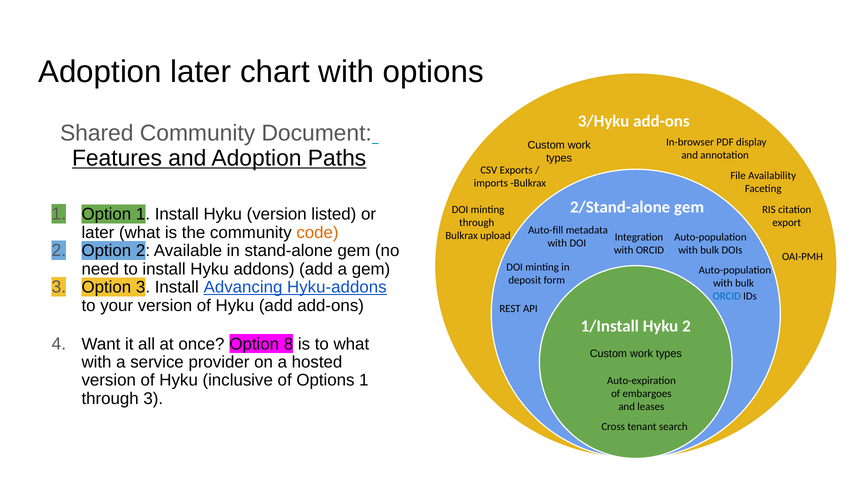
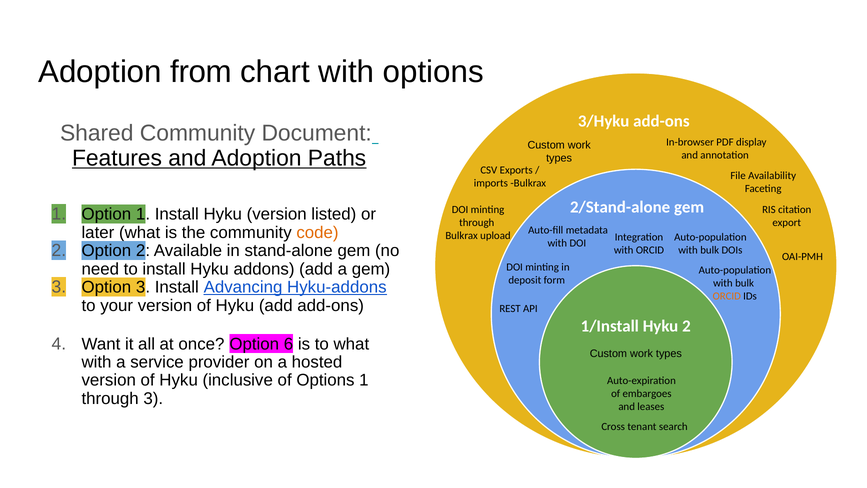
Adoption later: later -> from (201, 72)
ORCID colour: blue -> orange (727, 296)
8: 8 -> 6 (288, 344)
